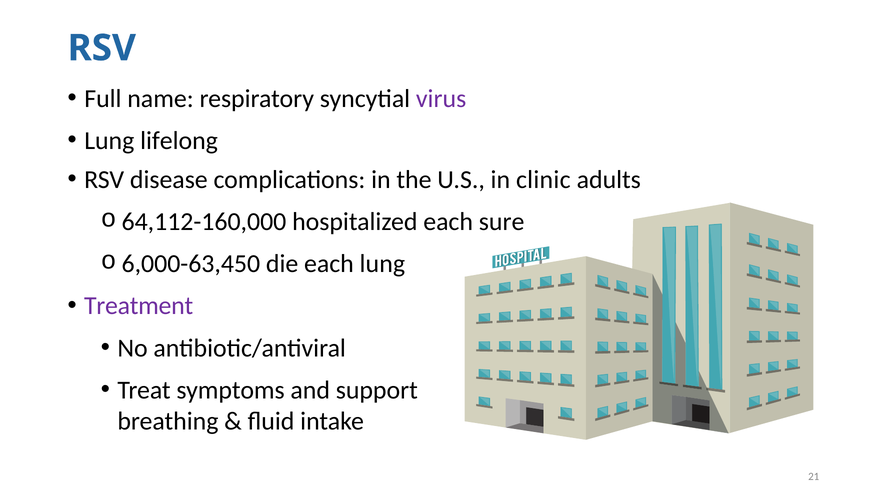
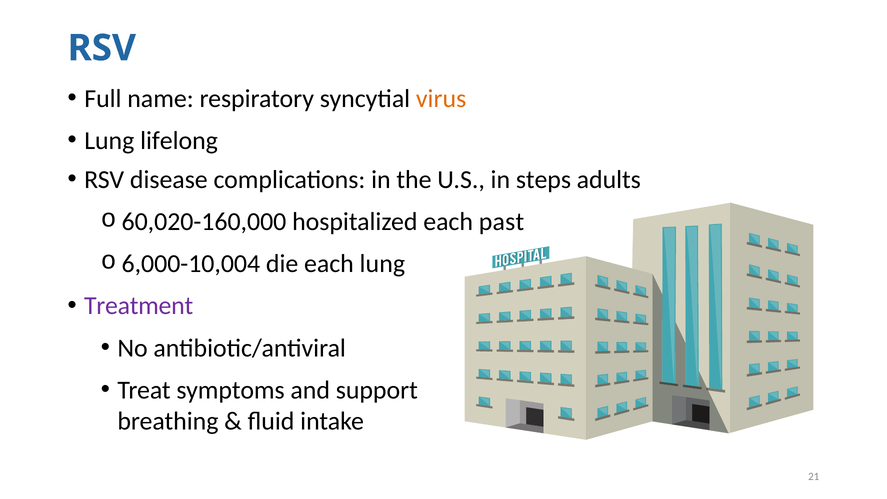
virus colour: purple -> orange (441, 99)
clinic: clinic -> steps (543, 180)
64,112-160,000: 64,112-160,000 -> 60,020-160,000 (204, 222)
sure: sure -> past (502, 222)
6,000-63,450: 6,000-63,450 -> 6,000-10,004 (191, 264)
